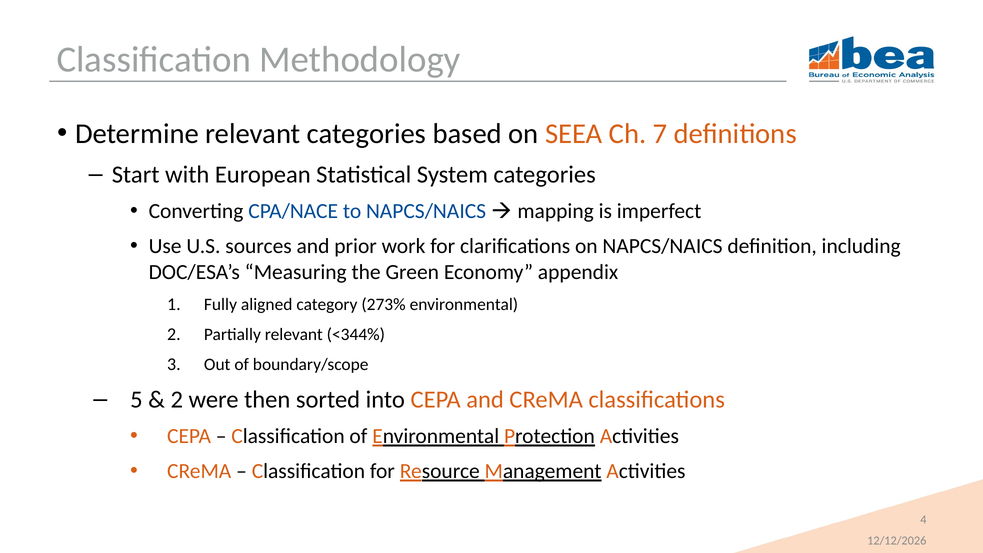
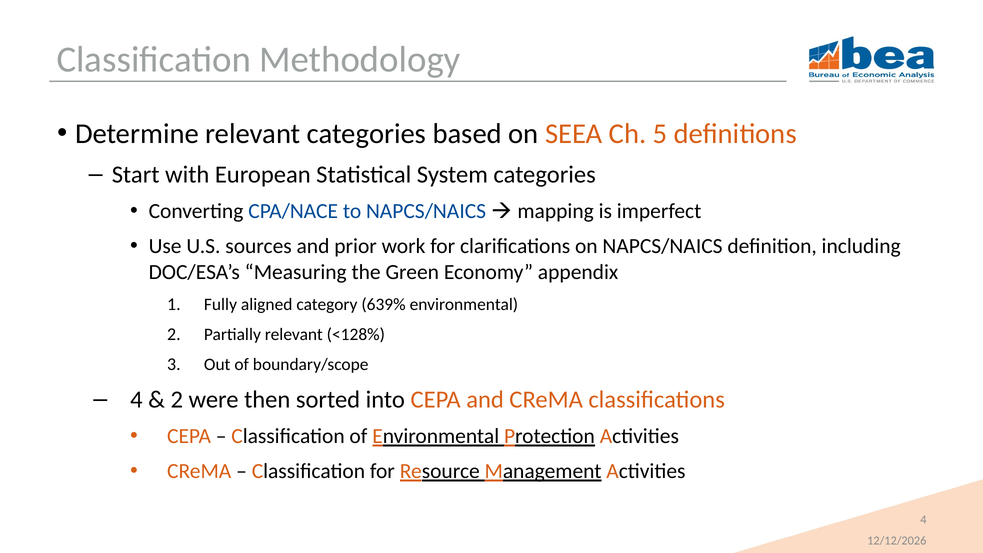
7: 7 -> 5 (660, 134)
273%: 273% -> 639% (384, 304)
<344%: <344% -> <128% (356, 335)
5: 5 -> 4 (136, 400)
